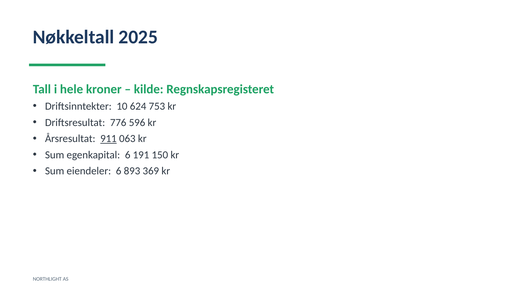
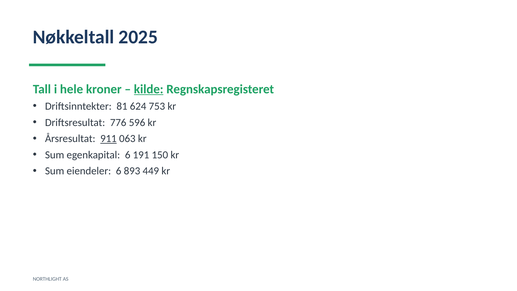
kilde underline: none -> present (149, 89)
10: 10 -> 81 (122, 106)
369: 369 -> 449 (151, 171)
